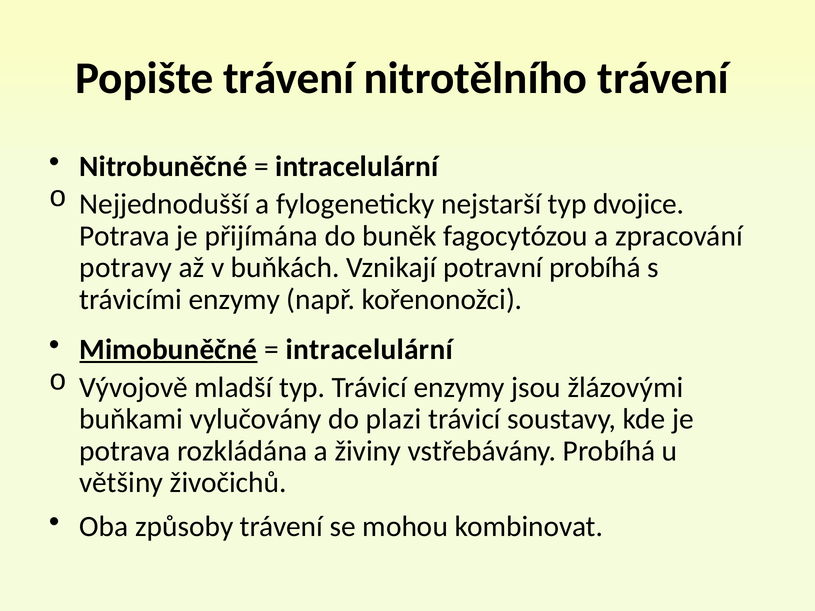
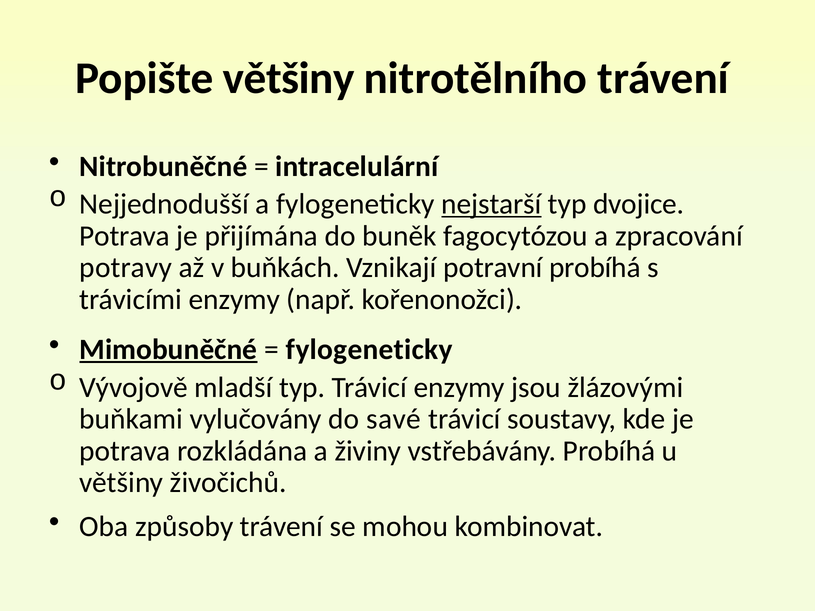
Popište trávení: trávení -> většiny (289, 79)
nejstarší underline: none -> present (491, 204)
intracelulární: intracelulární -> fylogeneticky (369, 350)
plazi: plazi -> savé (394, 419)
